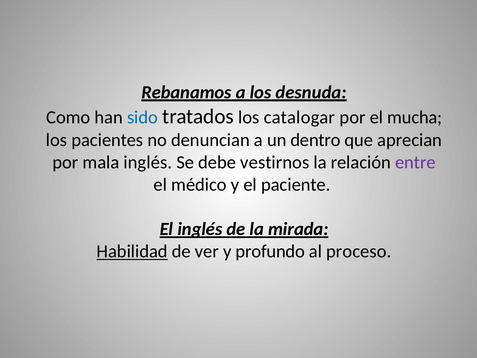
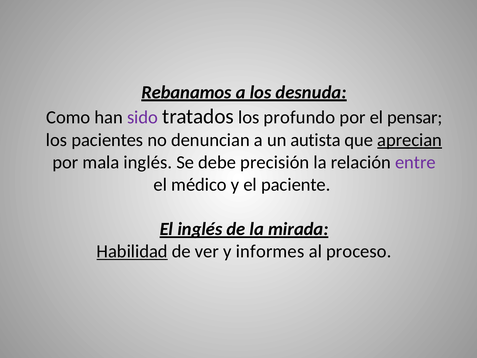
sido colour: blue -> purple (143, 117)
catalogar: catalogar -> profundo (299, 117)
mucha: mucha -> pensar (415, 117)
dentro: dentro -> autista (316, 140)
aprecian underline: none -> present (410, 140)
vestirnos: vestirnos -> precisión (275, 162)
profundo: profundo -> informes (270, 251)
